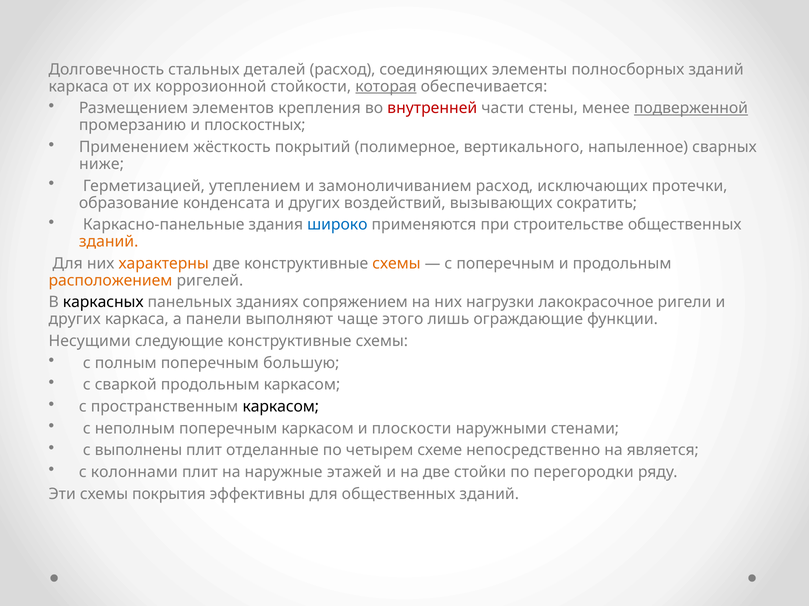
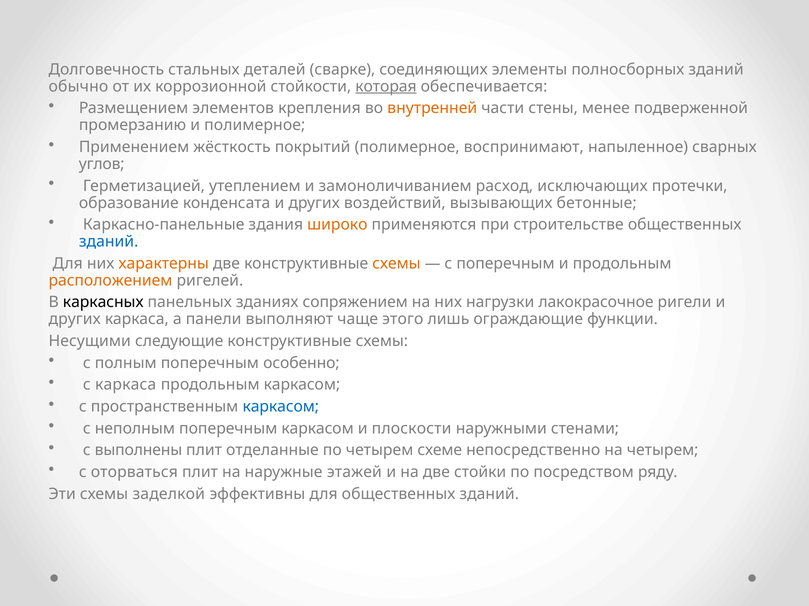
деталей расход: расход -> сварке (343, 69)
каркаса: каркаса -> обычно (78, 87)
внутренней colour: red -> orange (432, 108)
подверженной underline: present -> none (691, 108)
и плоскостных: плоскостных -> полимерное (255, 125)
вертикального: вертикального -> воспринимают (524, 147)
ниже: ниже -> углов (102, 164)
сократить: сократить -> бетонные (597, 203)
широко colour: blue -> orange (337, 225)
зданий colour: orange -> blue (109, 242)
большую: большую -> особенно (301, 363)
с сваркой: сваркой -> каркаса (126, 385)
каркасом colour: black -> blue (281, 407)
на является: является -> четырем (663, 451)
колоннами: колоннами -> оторваться (134, 473)
перегородки: перегородки -> посредством (584, 473)
покрытия: покрытия -> заделкой (169, 494)
